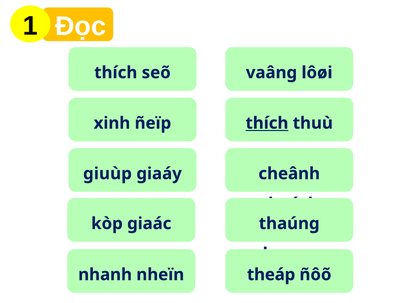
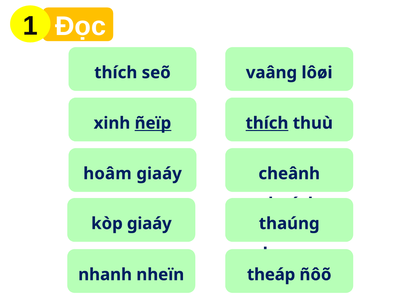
ñeïp underline: none -> present (153, 123)
giuùp: giuùp -> hoâm (107, 174)
kòp giaác: giaác -> giaáy (149, 224)
